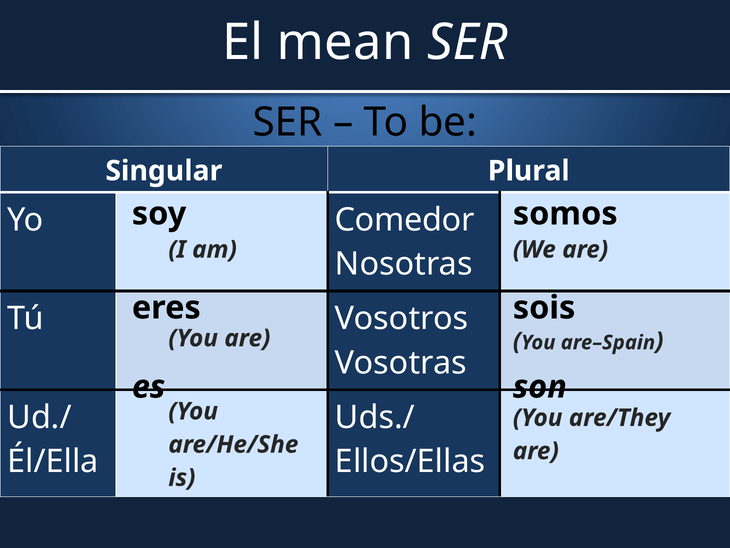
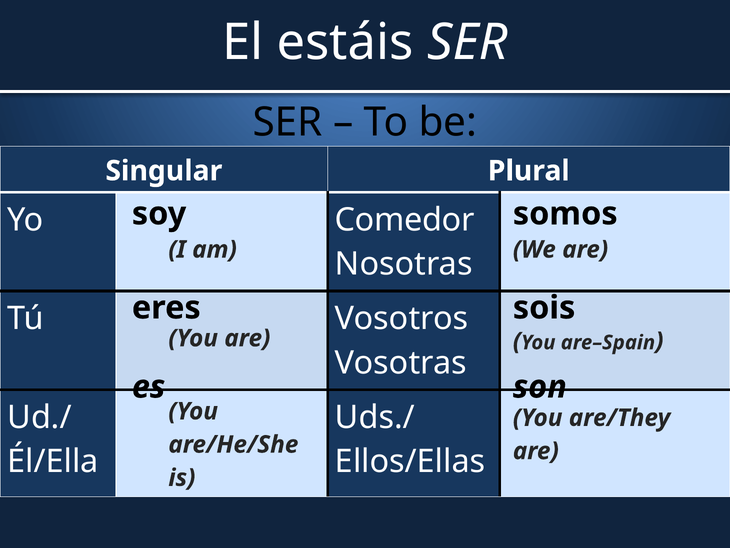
mean: mean -> estáis (345, 42)
